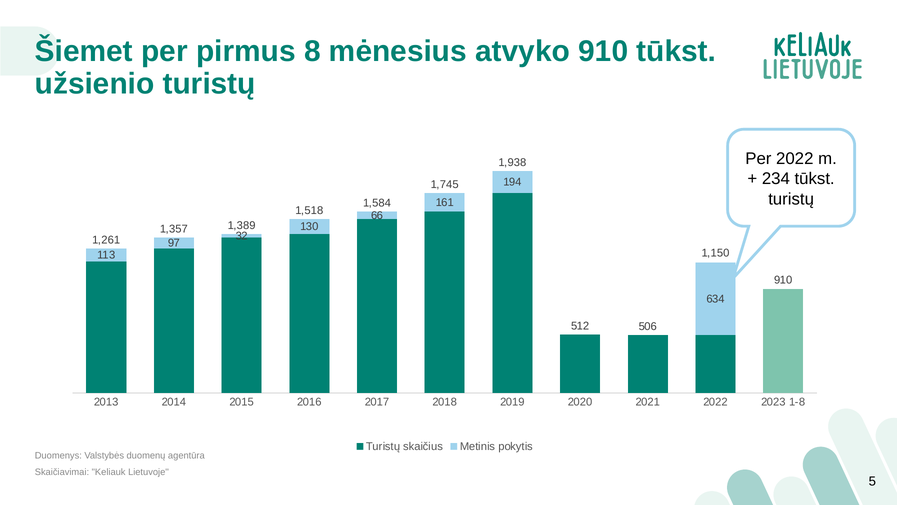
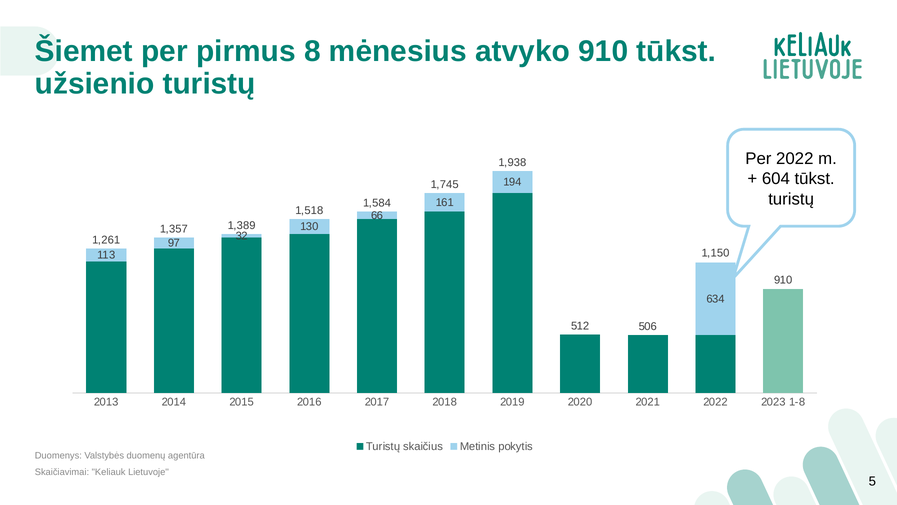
234: 234 -> 604 (776, 179)
